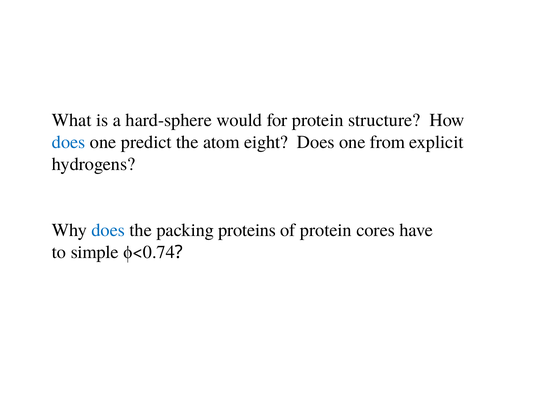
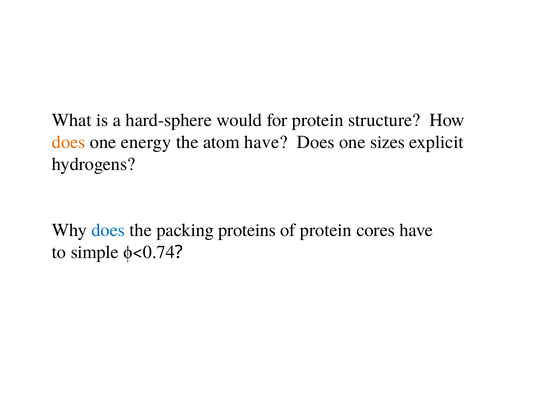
does colour: blue -> orange (69, 142)
predict: predict -> energy (146, 142)
atom eight: eight -> have (266, 142)
from: from -> sizes (388, 142)
